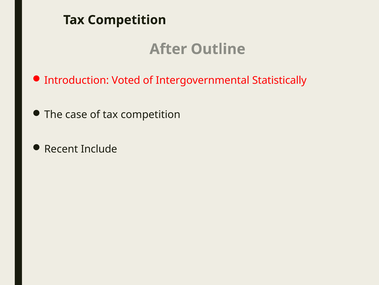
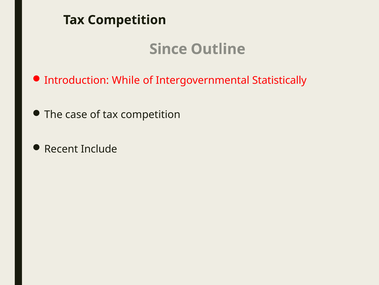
After: After -> Since (168, 49)
Voted: Voted -> While (126, 80)
